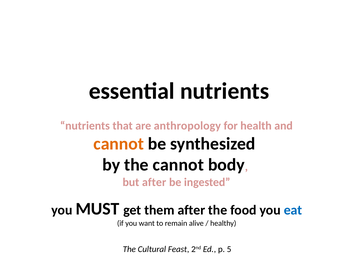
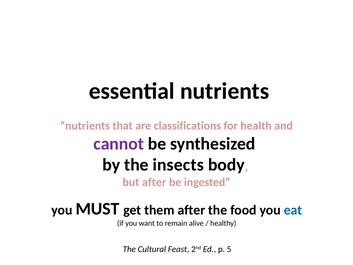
anthropology: anthropology -> classifications (187, 126)
cannot colour: orange -> purple (119, 144)
the cannot: cannot -> insects (178, 165)
